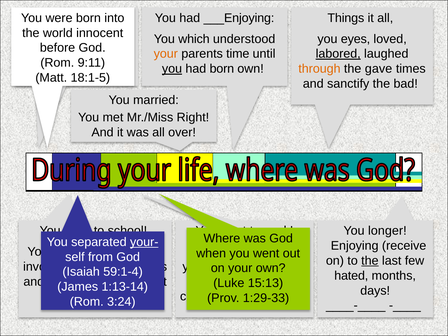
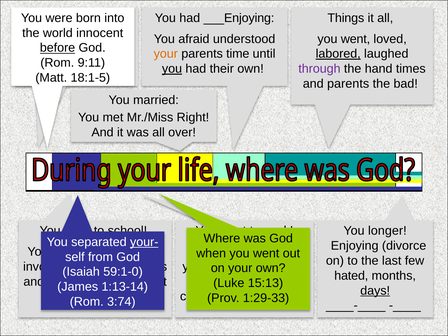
which: which -> afraid (194, 39)
eyes: eyes -> went (356, 39)
before underline: none -> present (58, 48)
had born: born -> their (222, 69)
through colour: orange -> purple (319, 69)
gave: gave -> hand (379, 69)
and sanctify: sanctify -> parents (348, 84)
receive: receive -> divorce (404, 246)
the underline: present -> none (370, 261)
59:1-4: 59:1-4 -> 59:1-0 (123, 272)
days underline: none -> present (375, 291)
3:24: 3:24 -> 3:74 (121, 302)
